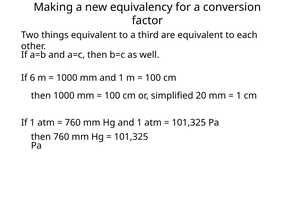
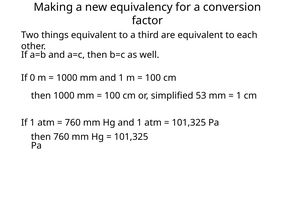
6: 6 -> 0 (32, 78)
20: 20 -> 53 (201, 96)
